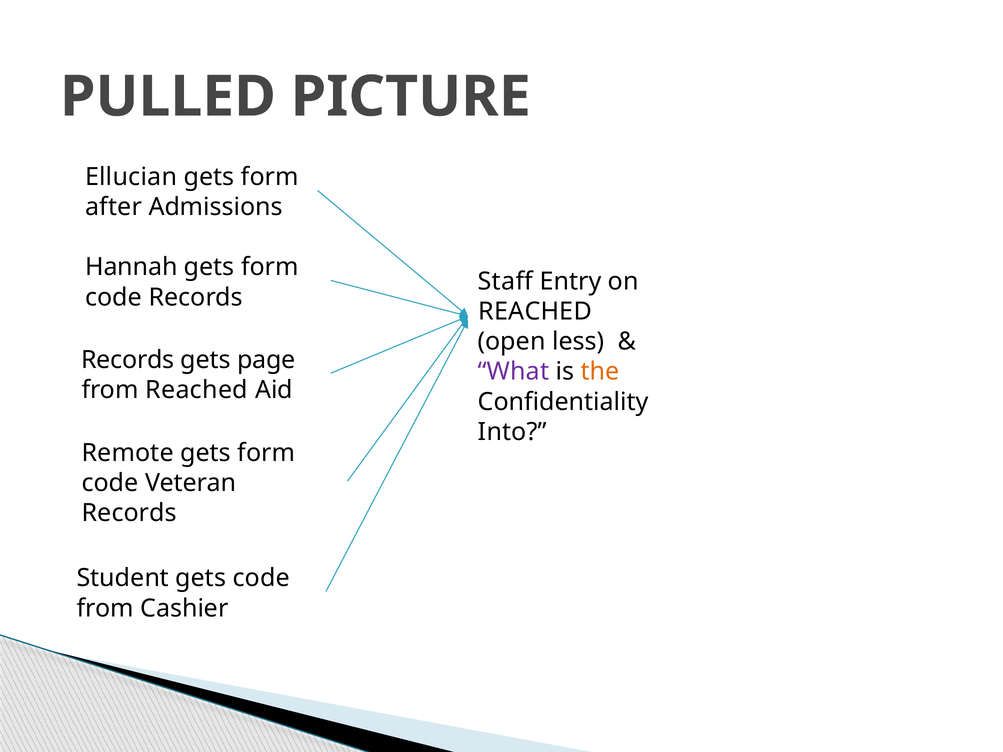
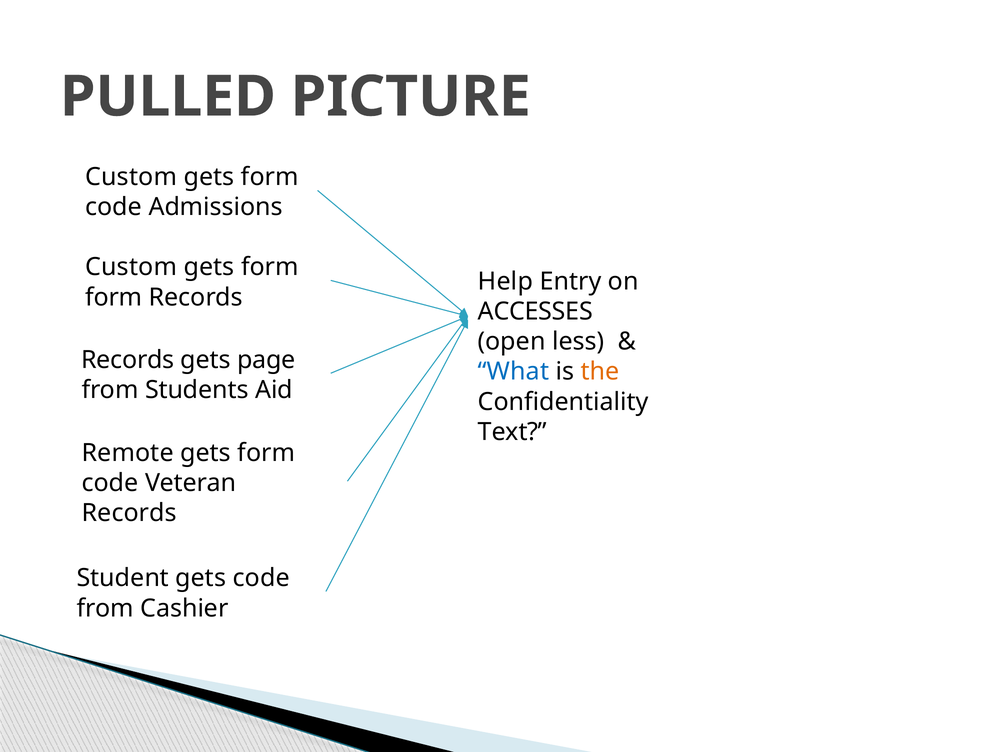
Ellucian: Ellucian -> Custom (131, 177)
after: after -> code (114, 207)
Hannah: Hannah -> Custom (131, 267)
Staff: Staff -> Help (505, 282)
code: code -> form (114, 297)
REACHED: REACHED -> ACCESSES (535, 312)
What colour: purple -> blue (514, 372)
from Reached: Reached -> Students (197, 390)
Into: Into -> Text (512, 432)
